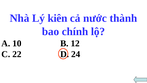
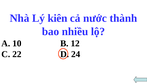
chính: chính -> nhiều (75, 31)
